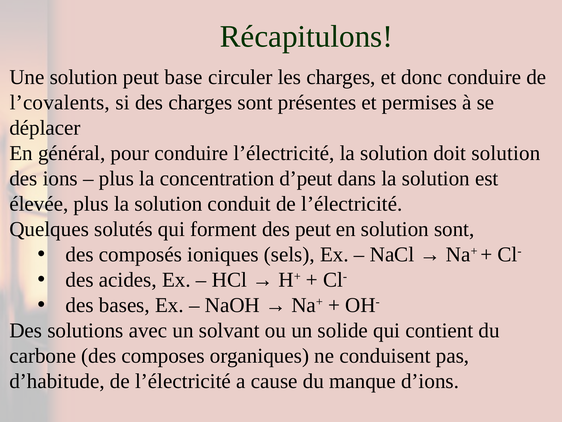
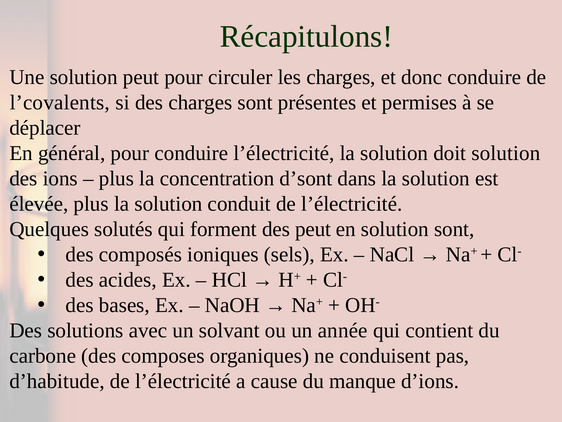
peut base: base -> pour (184, 77)
d’peut: d’peut -> d’sont (306, 178)
solide: solide -> année (343, 330)
